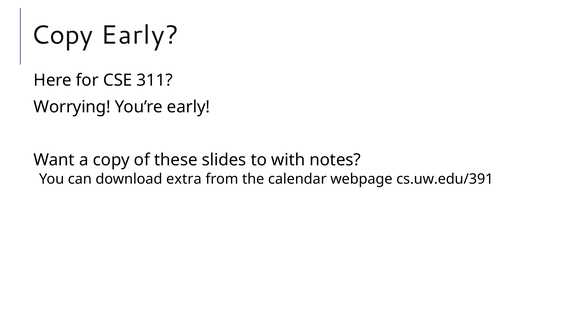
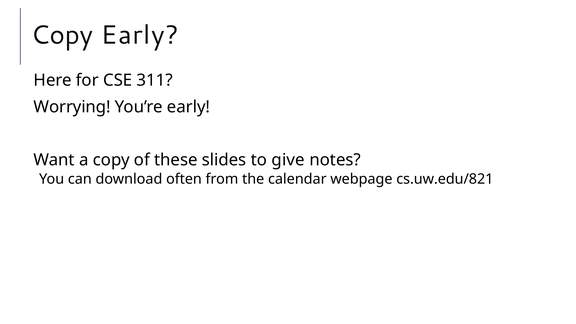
with: with -> give (288, 160)
extra: extra -> often (184, 179)
cs.uw.edu/391: cs.uw.edu/391 -> cs.uw.edu/821 (445, 179)
